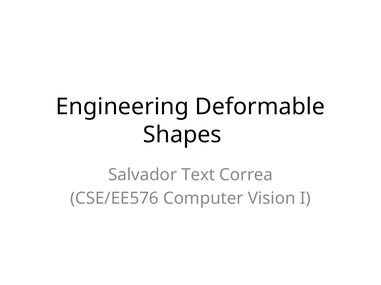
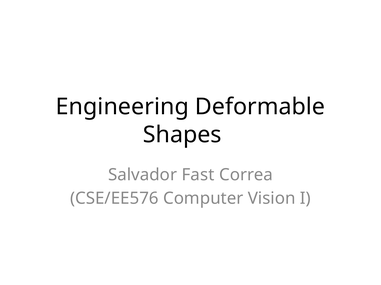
Text: Text -> Fast (198, 175)
